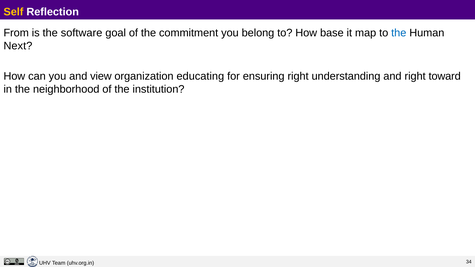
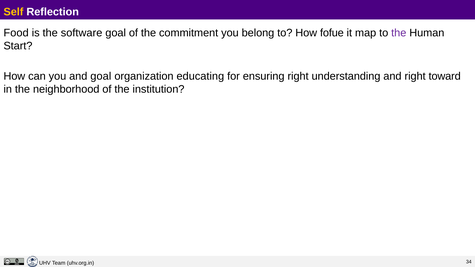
From: From -> Food (16, 33)
base: base -> fofue (332, 33)
the colour: blue -> purple (399, 33)
Next: Next -> Start (18, 46)
and view: view -> goal (101, 76)
